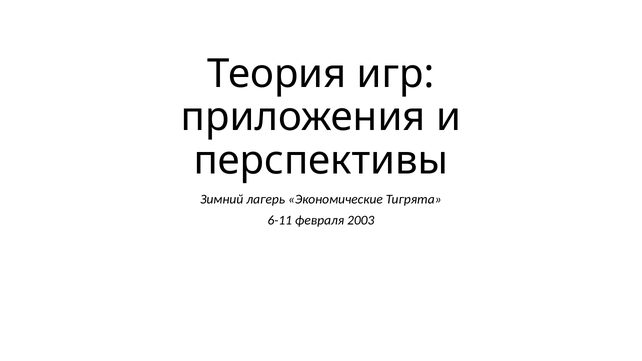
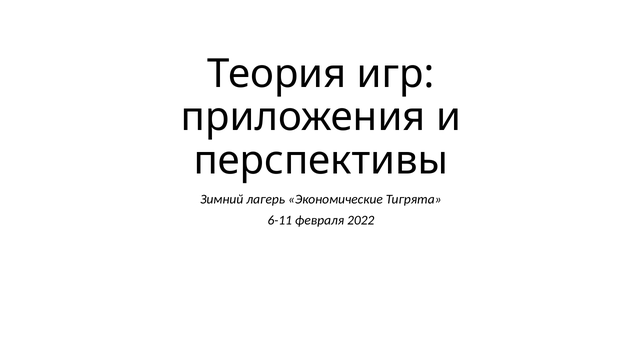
2003: 2003 -> 2022 (361, 220)
